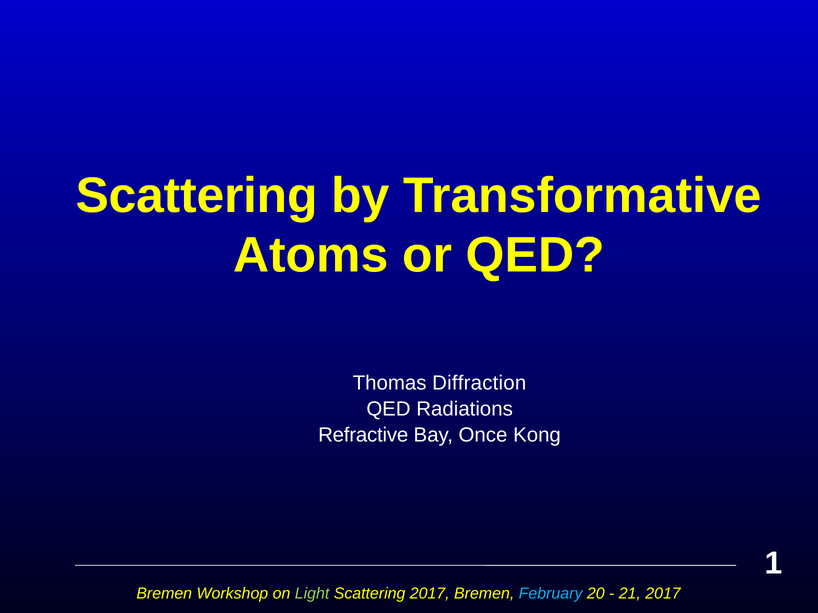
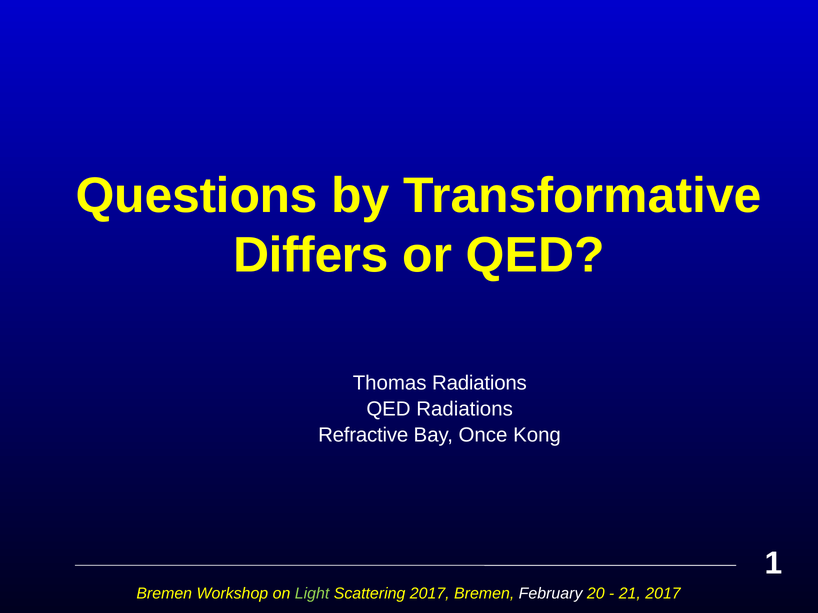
Scattering: Scattering -> Questions (197, 196)
Atoms: Atoms -> Differs (311, 256)
Thomas Diffraction: Diffraction -> Radiations (479, 383)
February colour: light blue -> white (551, 594)
